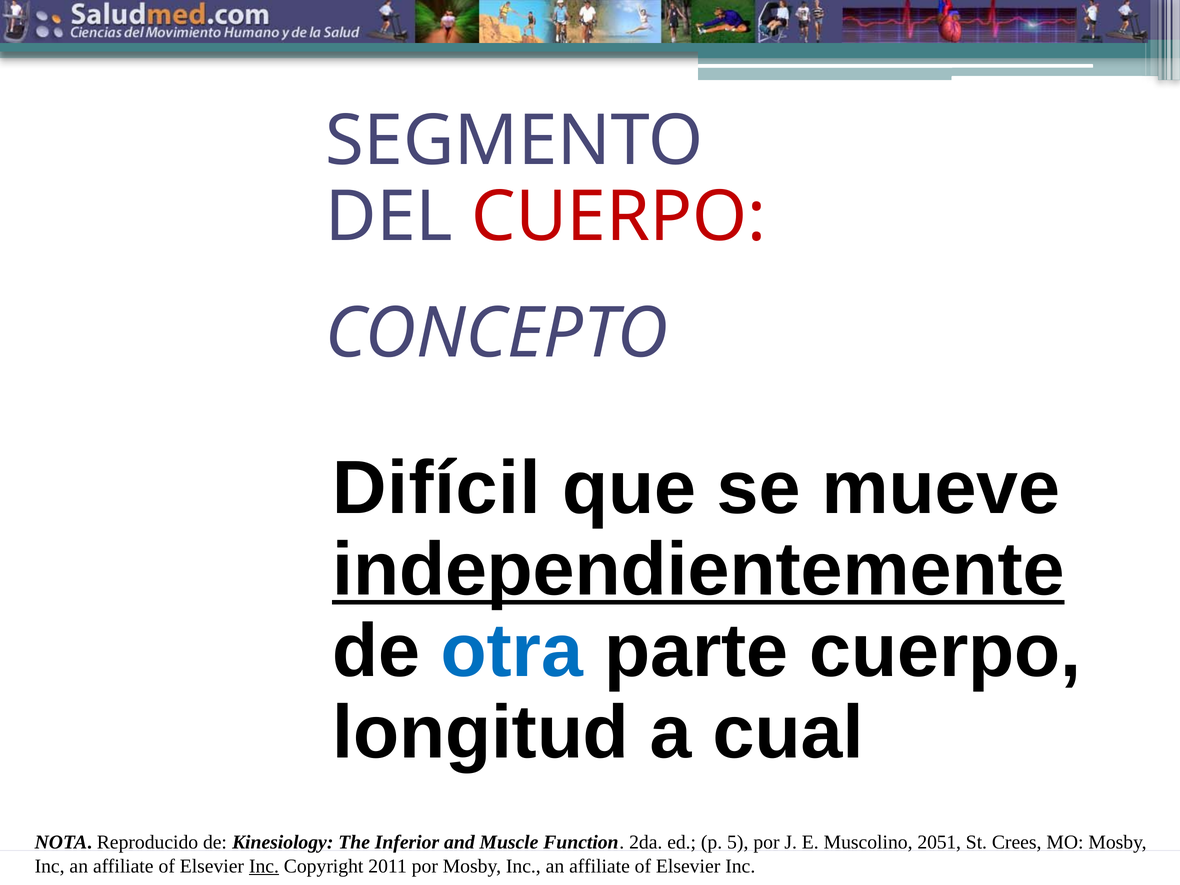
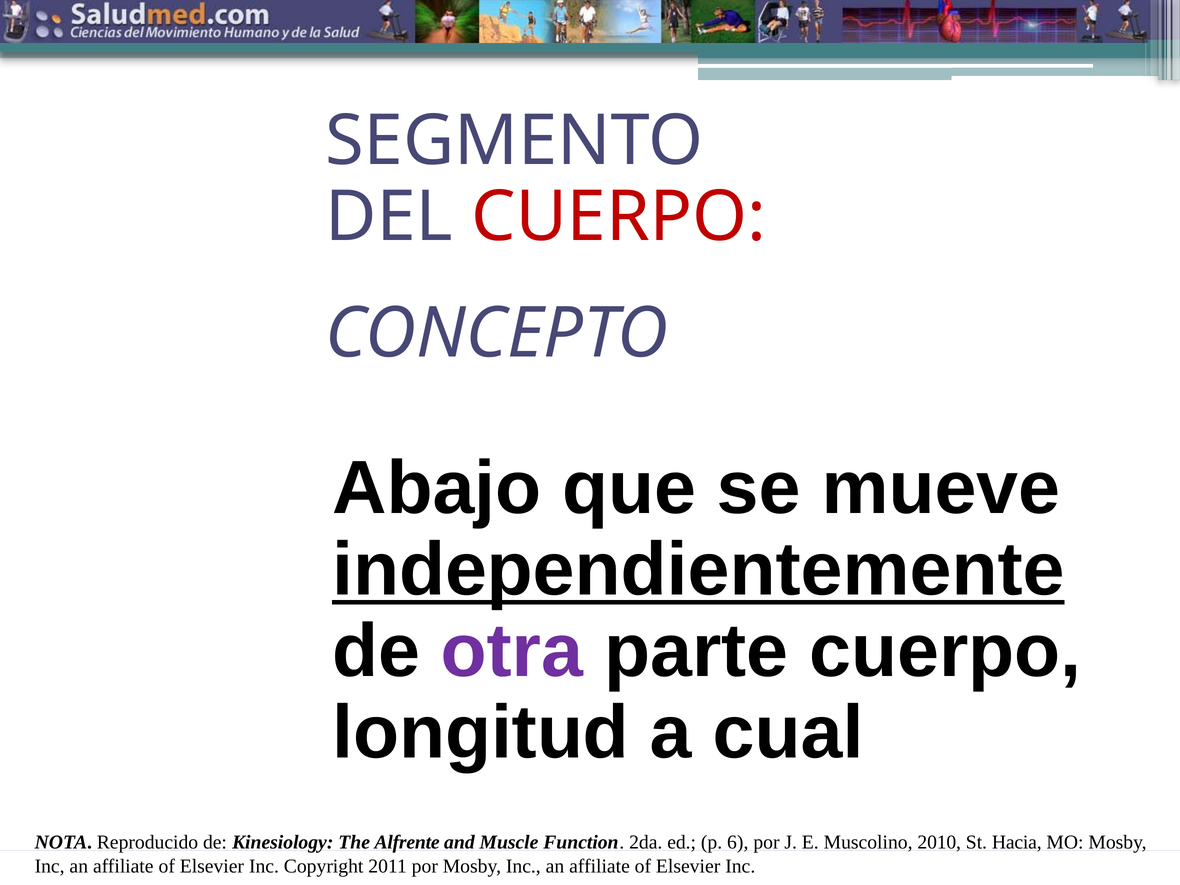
Difícil: Difícil -> Abajo (437, 489)
otra colour: blue -> purple (512, 651)
Inferior: Inferior -> Alfrente (407, 843)
5: 5 -> 6 (738, 843)
2051: 2051 -> 2010 (939, 843)
Crees: Crees -> Hacia (1017, 843)
Inc underline: present -> none (264, 866)
